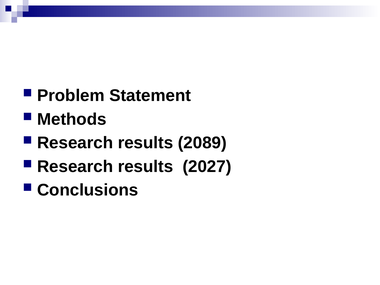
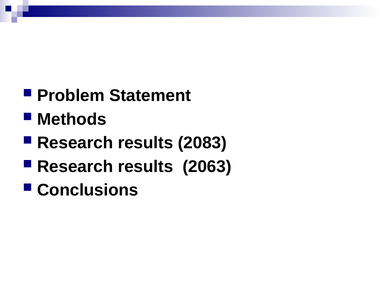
2089: 2089 -> 2083 (202, 143)
2027: 2027 -> 2063 (207, 167)
